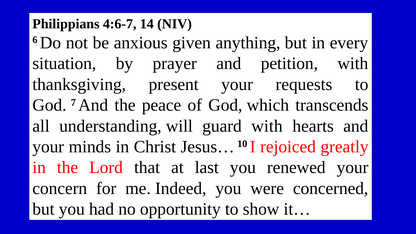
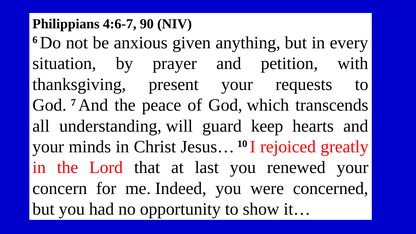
14: 14 -> 90 (147, 24)
guard with: with -> keep (267, 126)
